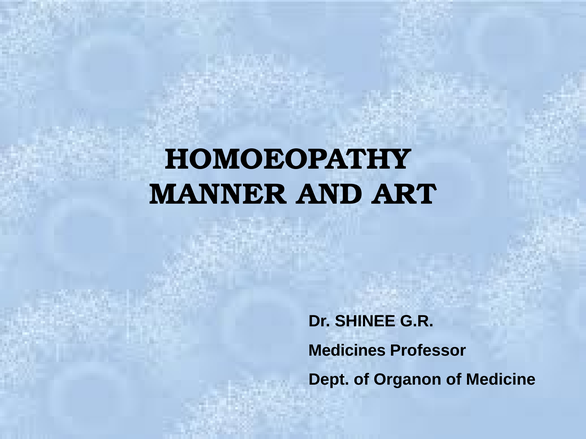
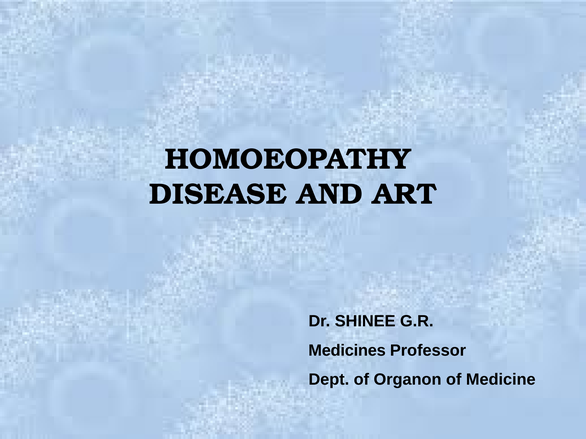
MANNER: MANNER -> DISEASE (218, 194)
